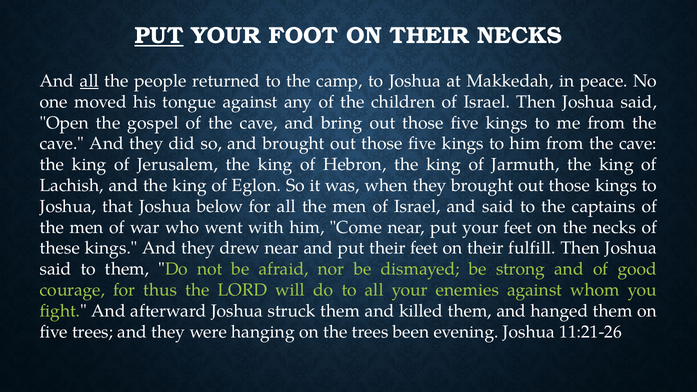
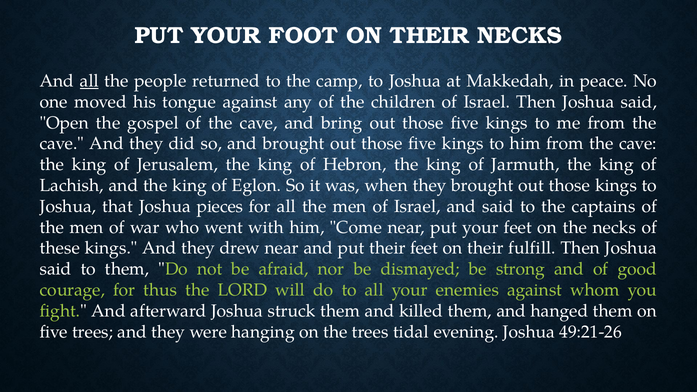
PUT underline: present -> none (159, 36)
below: below -> pieces (220, 206)
been: been -> tidal (411, 332)
11:21-26: 11:21-26 -> 49:21-26 (591, 332)
